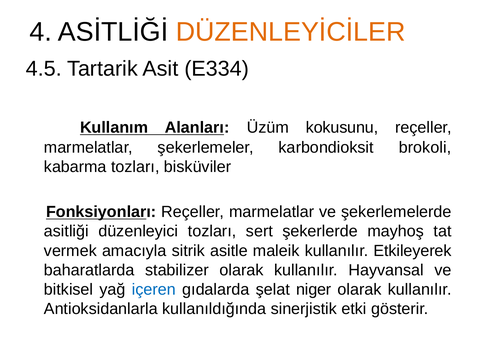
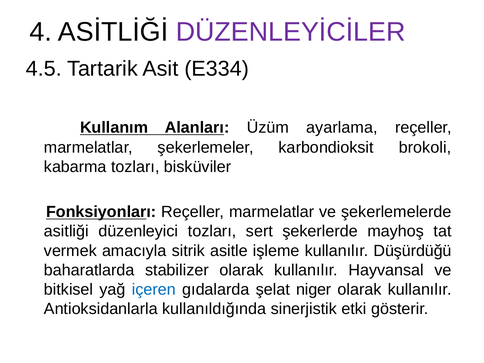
DÜZENLEYİCİLER colour: orange -> purple (291, 32)
kokusunu: kokusunu -> ayarlama (342, 128)
maleik: maleik -> işleme (276, 251)
Etkileyerek: Etkileyerek -> Düşürdüğü (413, 251)
